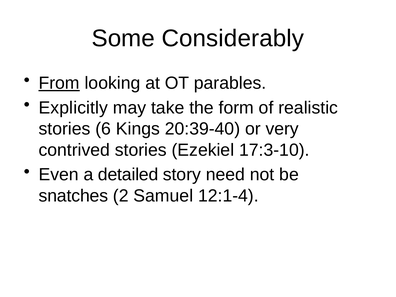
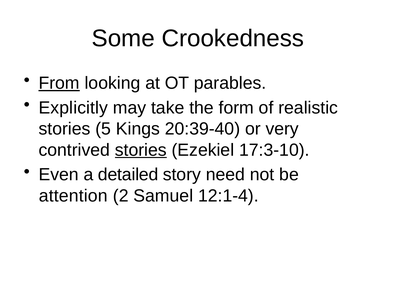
Considerably: Considerably -> Crookedness (233, 38)
6: 6 -> 5 (103, 129)
stories underline: none -> present (141, 150)
snatches: snatches -> attention (73, 196)
